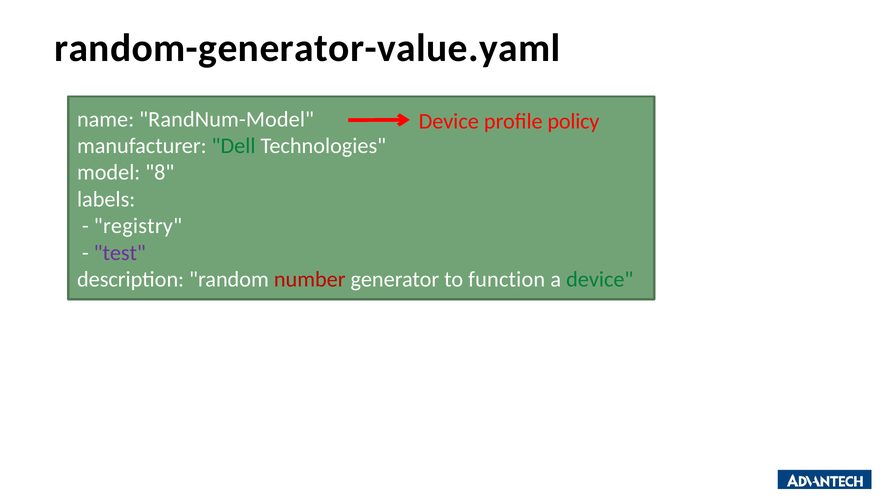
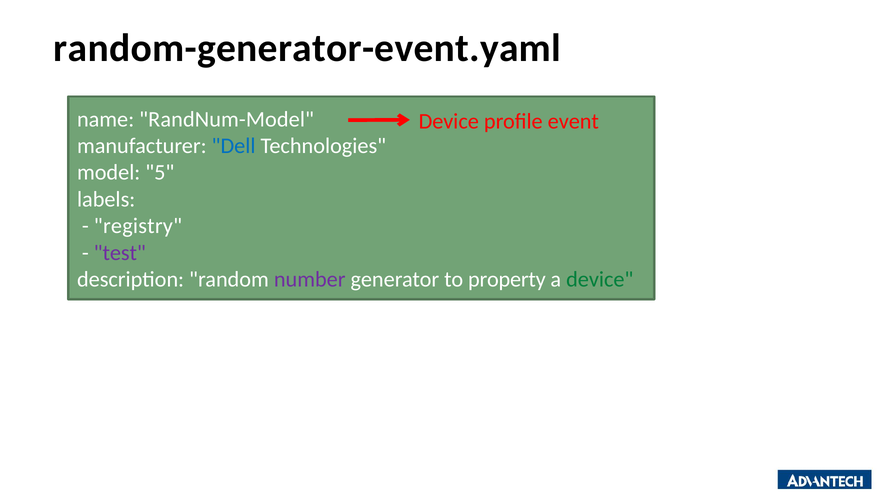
random-generator-value.yaml: random-generator-value.yaml -> random-generator-event.yaml (307, 48)
policy: policy -> event (573, 121)
Dell colour: green -> blue (234, 146)
8: 8 -> 5 (160, 173)
number colour: red -> purple (310, 280)
function: function -> property (507, 280)
